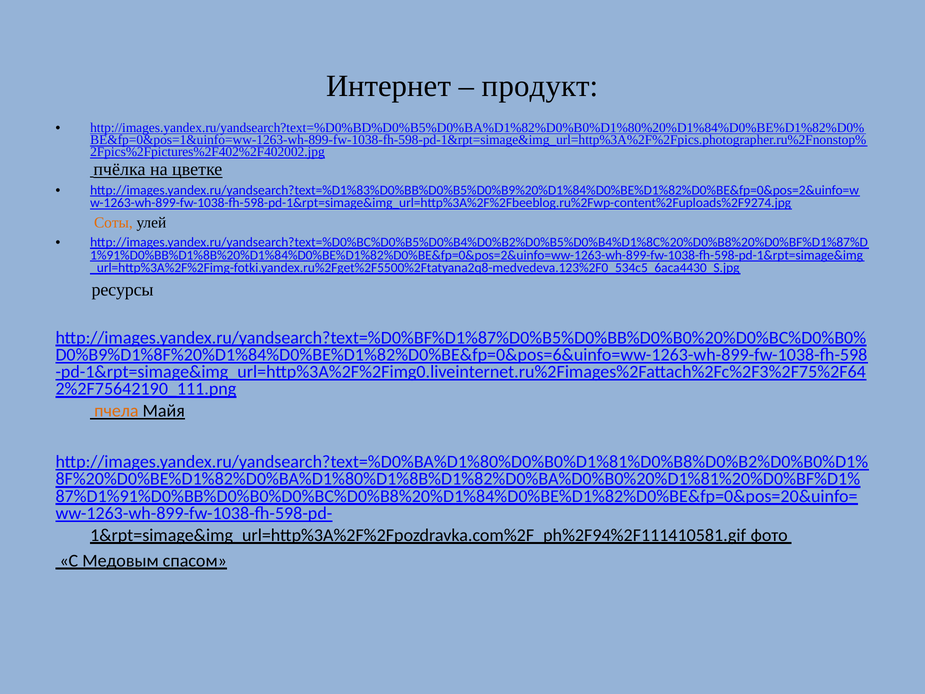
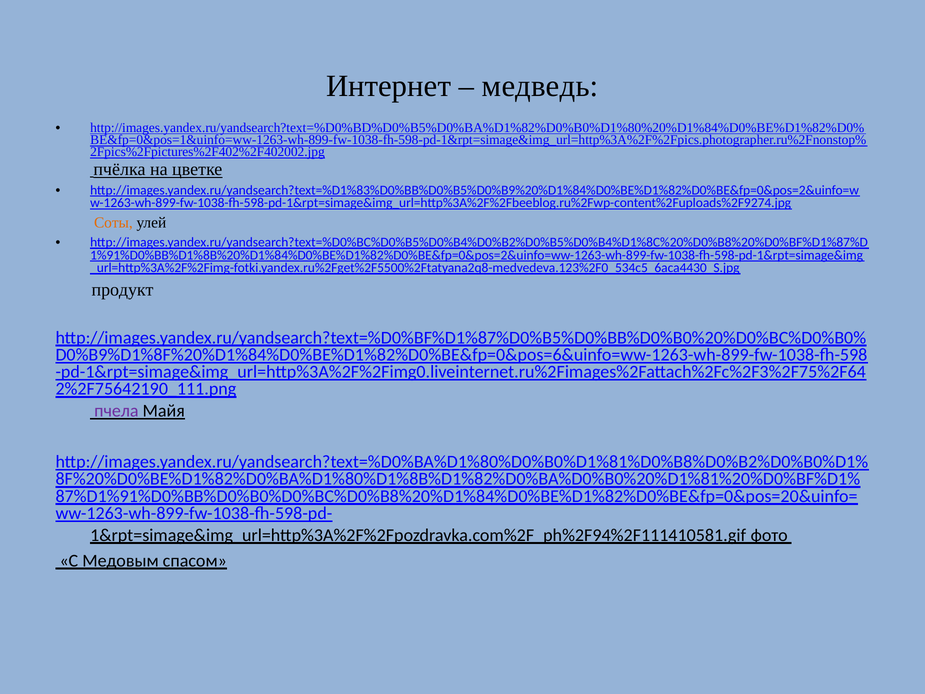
продукт: продукт -> медведь (540, 86)
ресурсы: ресурсы -> продукт (123, 289)
пчела colour: orange -> purple (116, 411)
